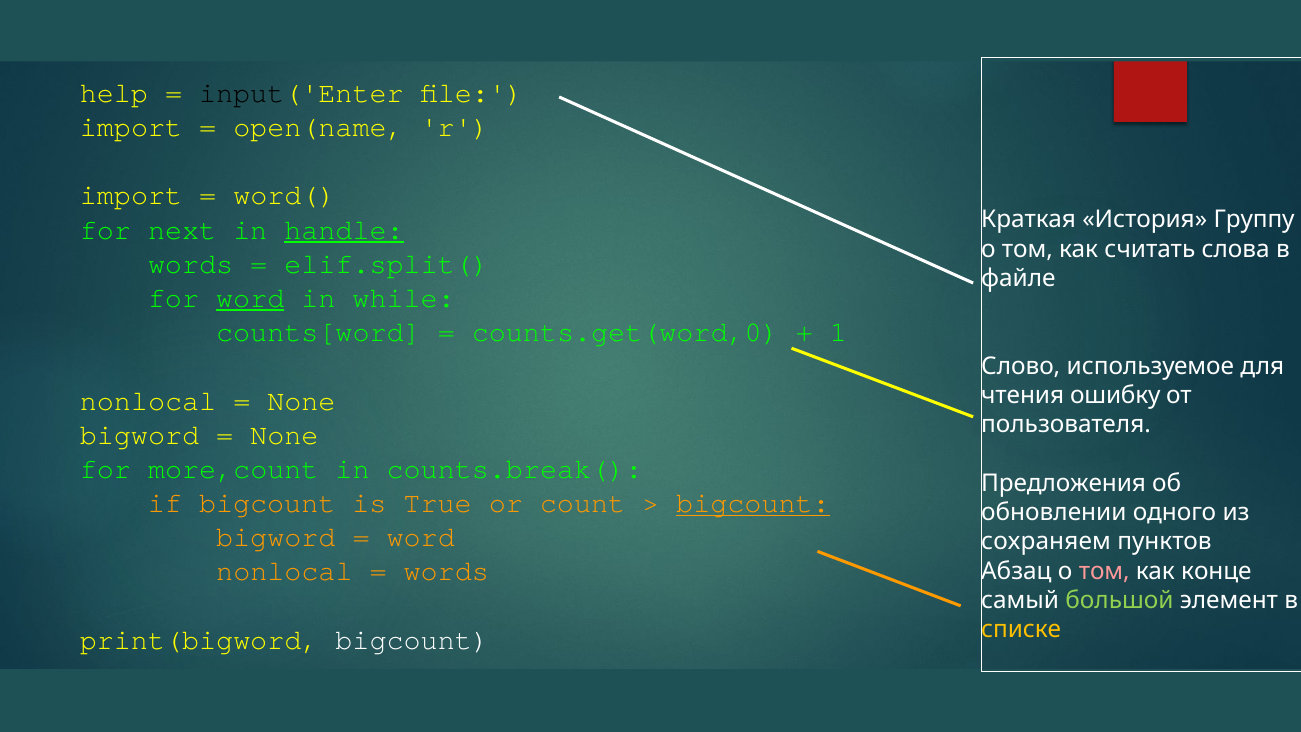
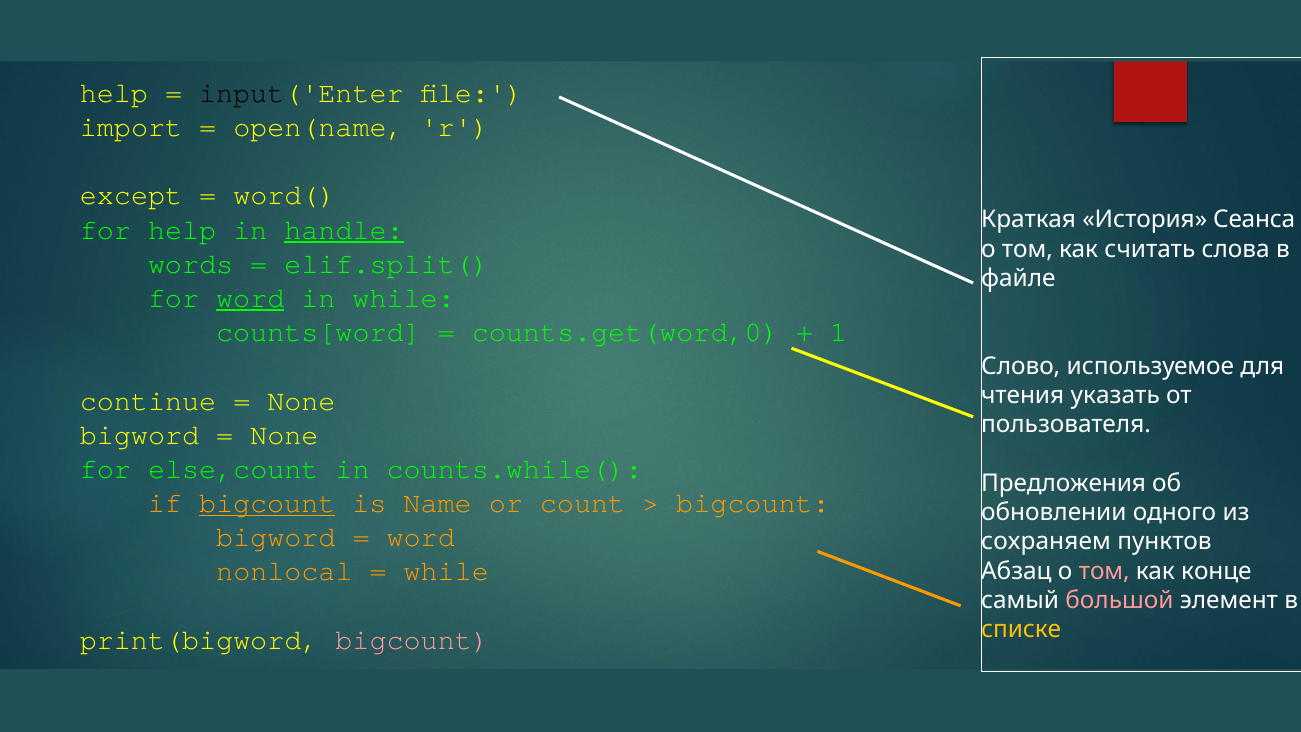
import: import -> except (131, 195)
Группу: Группу -> Сеанса (1254, 220)
for next: next -> help (182, 230)
nonlocal: nonlocal -> continue (148, 401)
ошибку: ошибку -> указать (1115, 395)
more,count: more,count -> else,count (233, 469)
counts.break(: counts.break( -> counts.while( (515, 469)
bigcount underline: none -> present (267, 503)
True: True -> Name (438, 503)
bigcount underline: present -> none (753, 503)
words: words -> while (446, 571)
большой colour: light green -> pink (1119, 600)
bigcount colour: white -> pink (412, 640)
